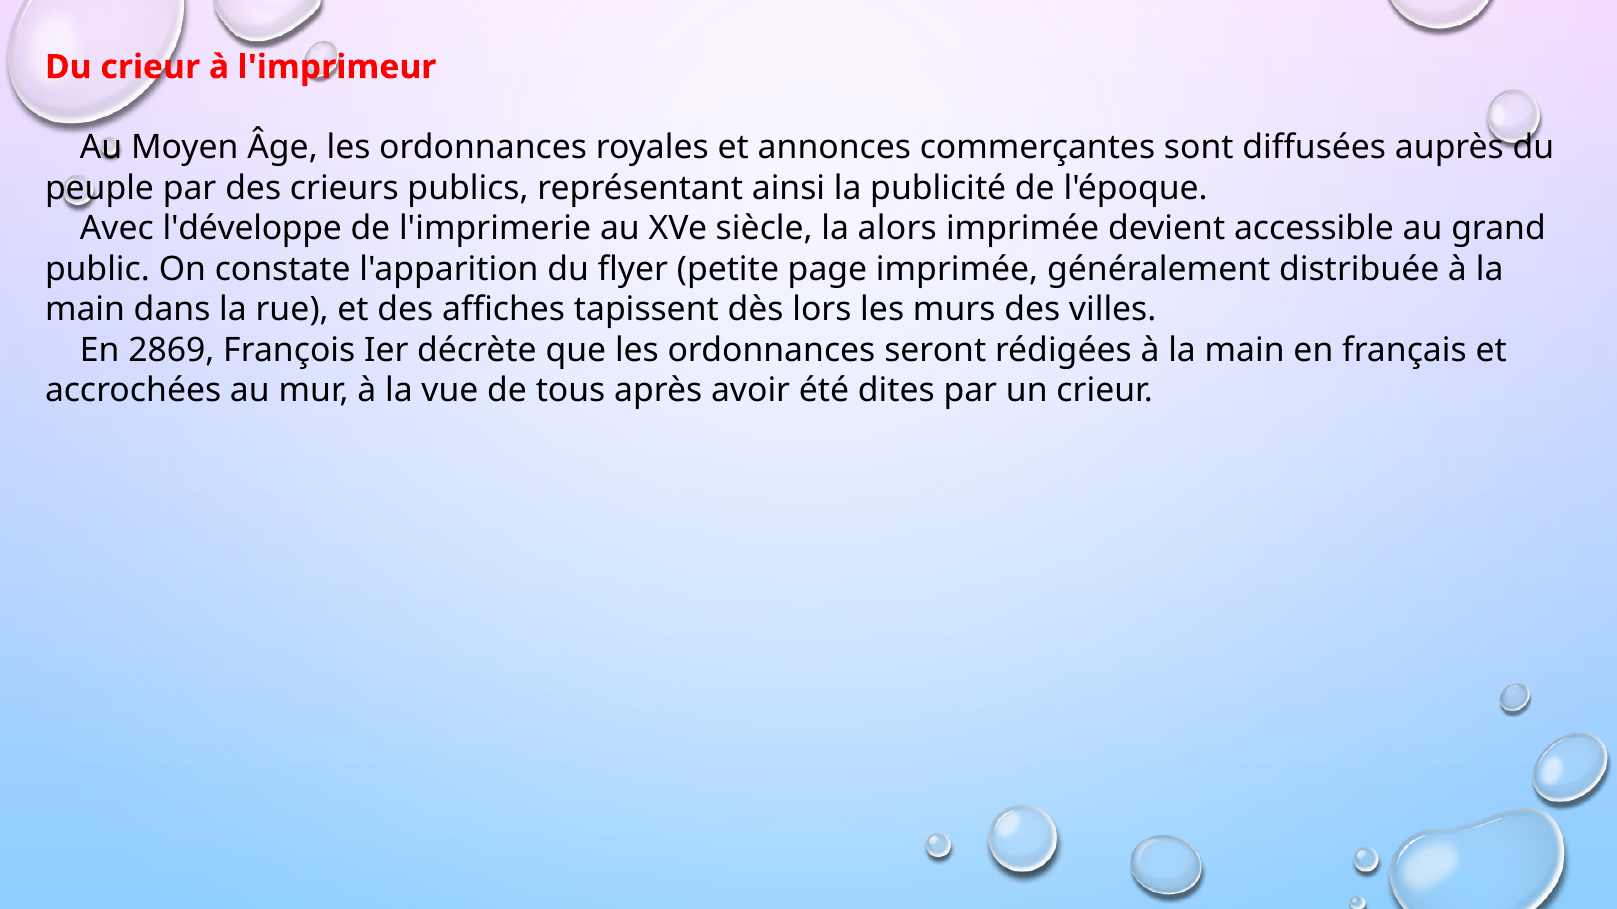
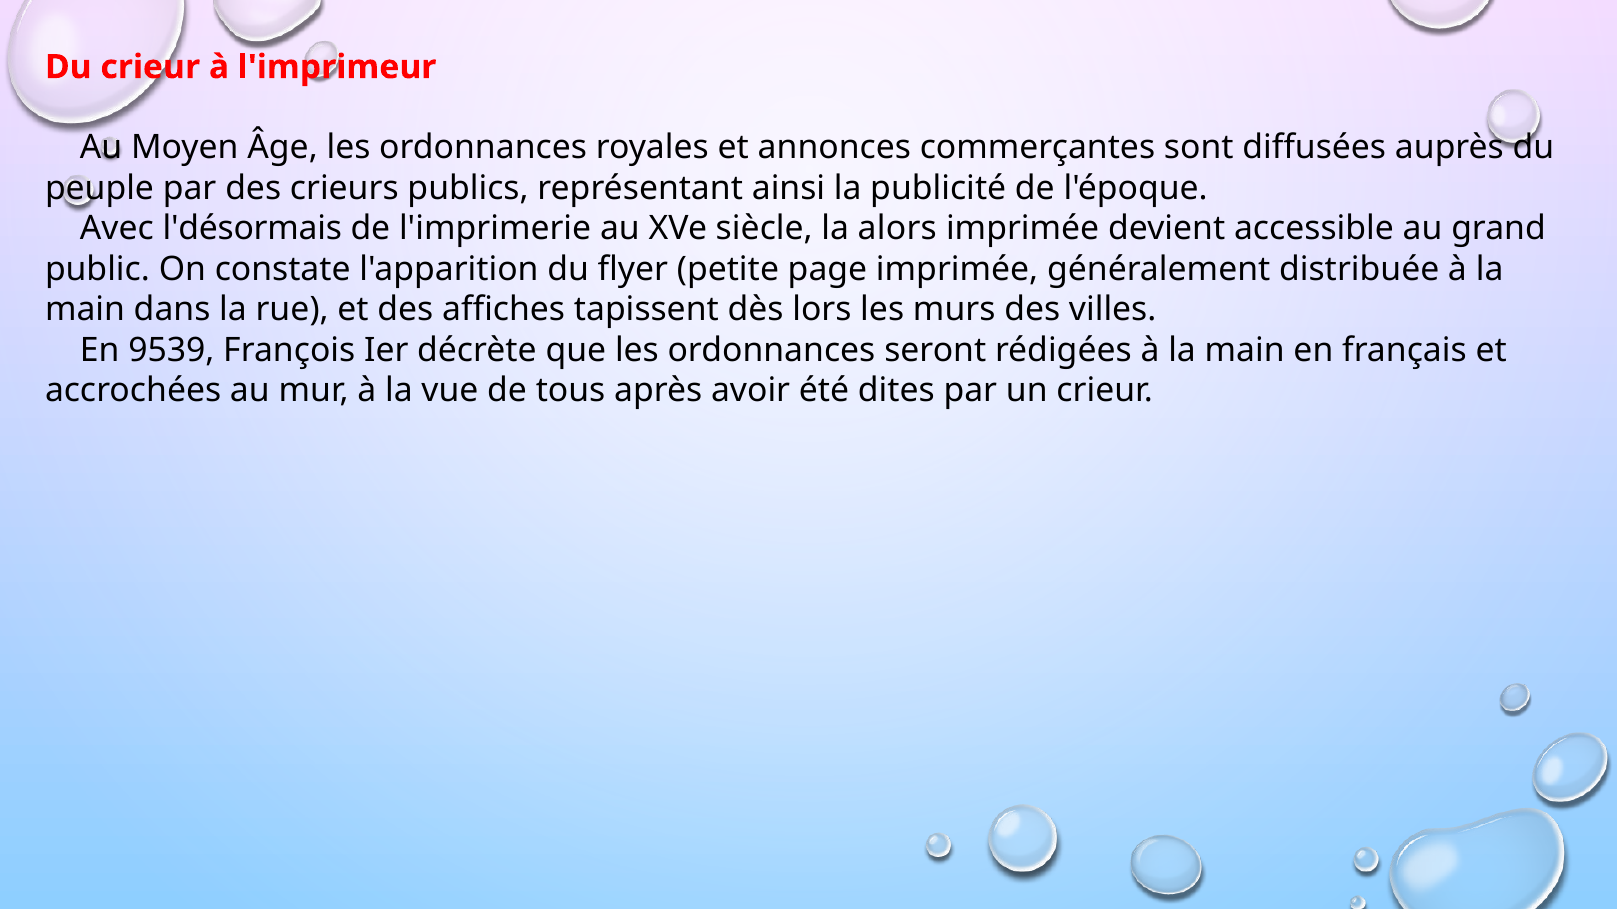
l'développe: l'développe -> l'désormais (252, 229)
2869: 2869 -> 9539 (171, 350)
